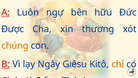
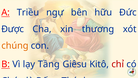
Luôn: Luôn -> Triều (28, 12)
Ngày: Ngày -> Tầng (49, 64)
chỉ colour: orange -> red (118, 64)
